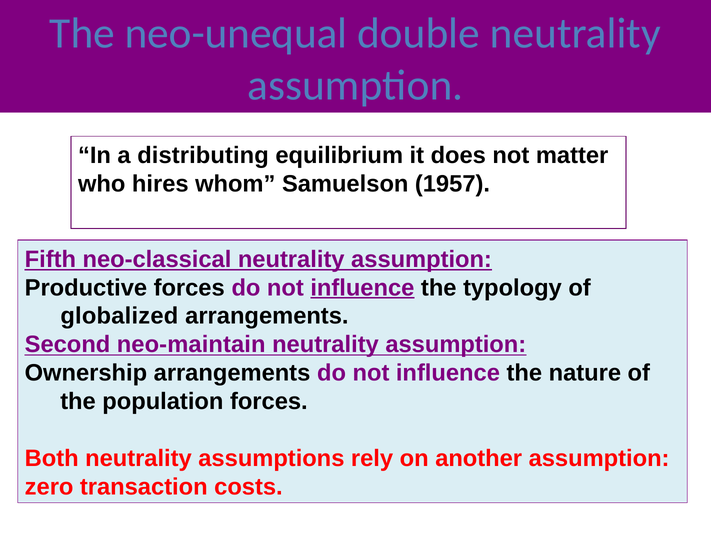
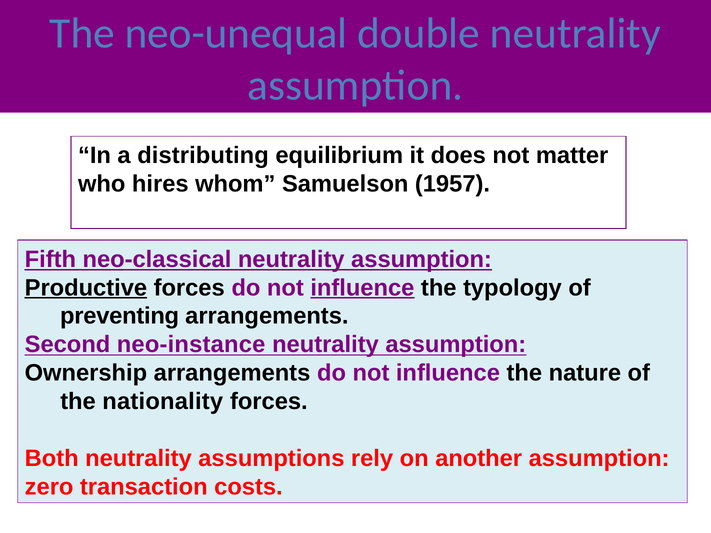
Productive underline: none -> present (86, 288)
globalized: globalized -> preventing (120, 316)
neo-maintain: neo-maintain -> neo-instance (191, 345)
population: population -> nationality (163, 402)
